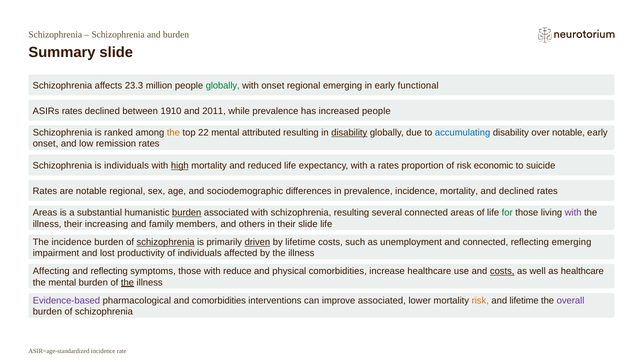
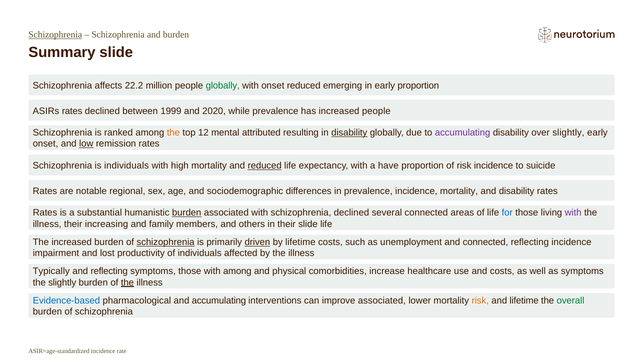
Schizophrenia underline: none -> present (55, 35)
23.3: 23.3 -> 22.2 (134, 85)
onset regional: regional -> reduced (304, 85)
early functional: functional -> proportion (418, 85)
1910: 1910 -> 1999 (171, 111)
2011: 2011 -> 2020 (214, 111)
22: 22 -> 12 (203, 133)
accumulating colour: blue -> purple (463, 133)
over notable: notable -> slightly (568, 133)
low underline: none -> present (86, 144)
high underline: present -> none (180, 165)
reduced underline: none -> present (265, 165)
a rates: rates -> have (388, 165)
risk economic: economic -> incidence (494, 165)
and declined: declined -> disability (517, 191)
Areas: Areas -> Rates (45, 213)
schizophrenia resulting: resulting -> declined (351, 213)
for colour: green -> blue (507, 213)
The incidence: incidence -> increased (72, 242)
reflecting emerging: emerging -> incidence (572, 242)
Affecting: Affecting -> Typically (51, 271)
with reduce: reduce -> among (237, 271)
costs underline: present -> none (502, 271)
as healthcare: healthcare -> symptoms (582, 271)
the mental: mental -> slightly (62, 282)
Evidence‑based colour: purple -> blue (66, 300)
and comorbidities: comorbidities -> accumulating (219, 300)
overall colour: purple -> green (571, 300)
